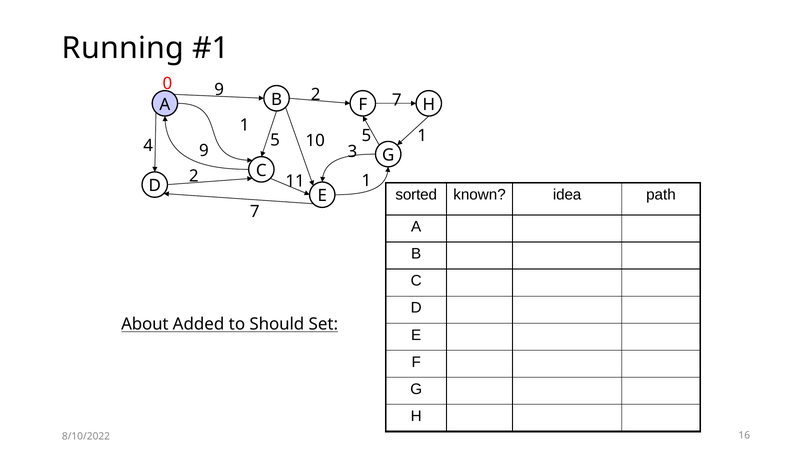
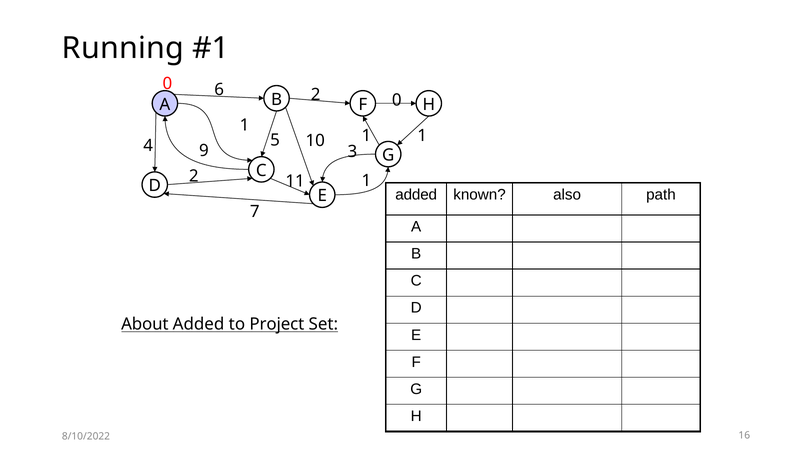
0 9: 9 -> 6 (219, 90)
2 7: 7 -> 0 (397, 100)
10 5: 5 -> 1 (366, 135)
sorted: sorted -> added (416, 195)
idea: idea -> also (567, 195)
Should: Should -> Project (277, 324)
